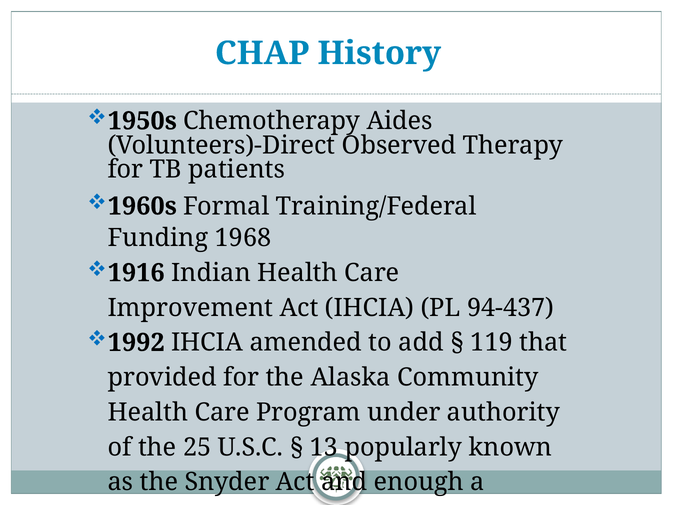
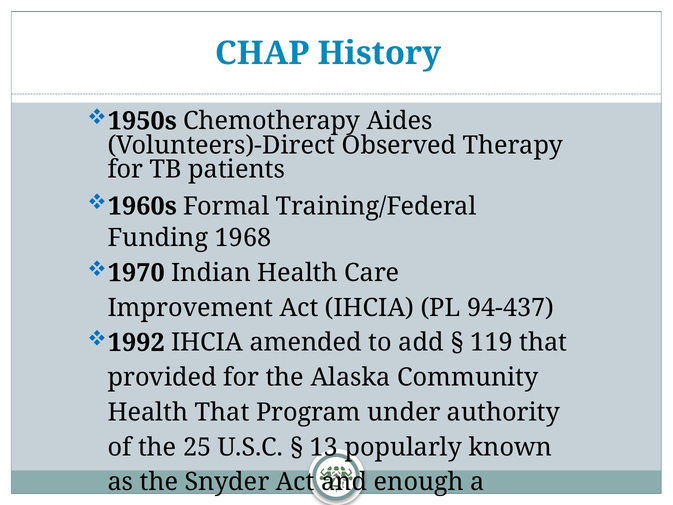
1916: 1916 -> 1970 (136, 273)
Care: Care -> That (222, 412)
